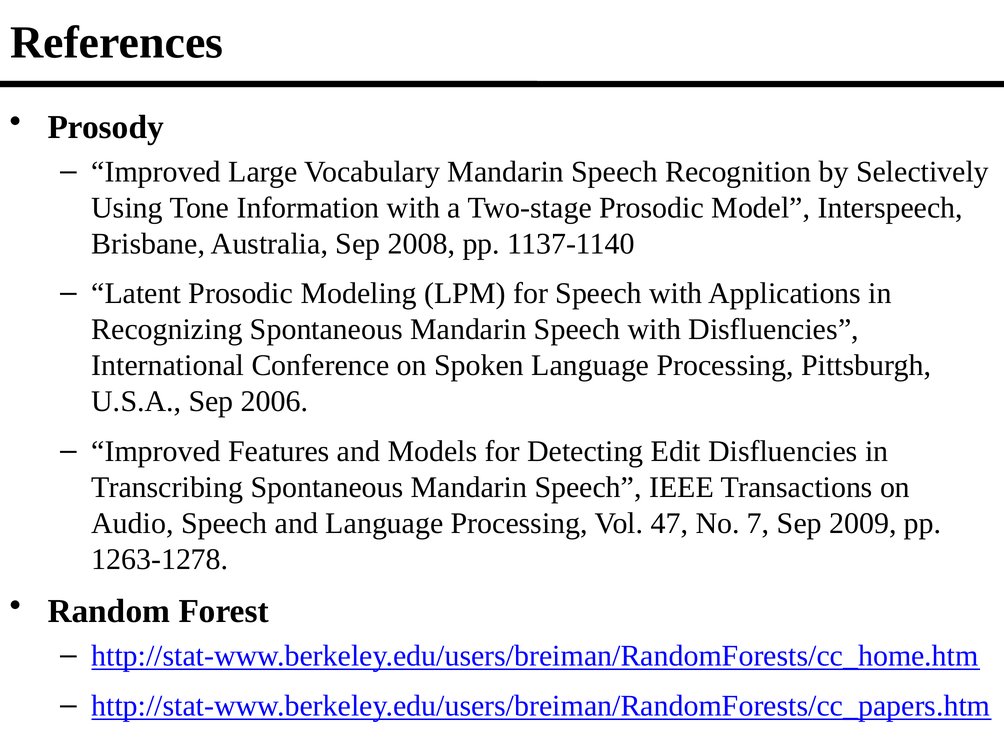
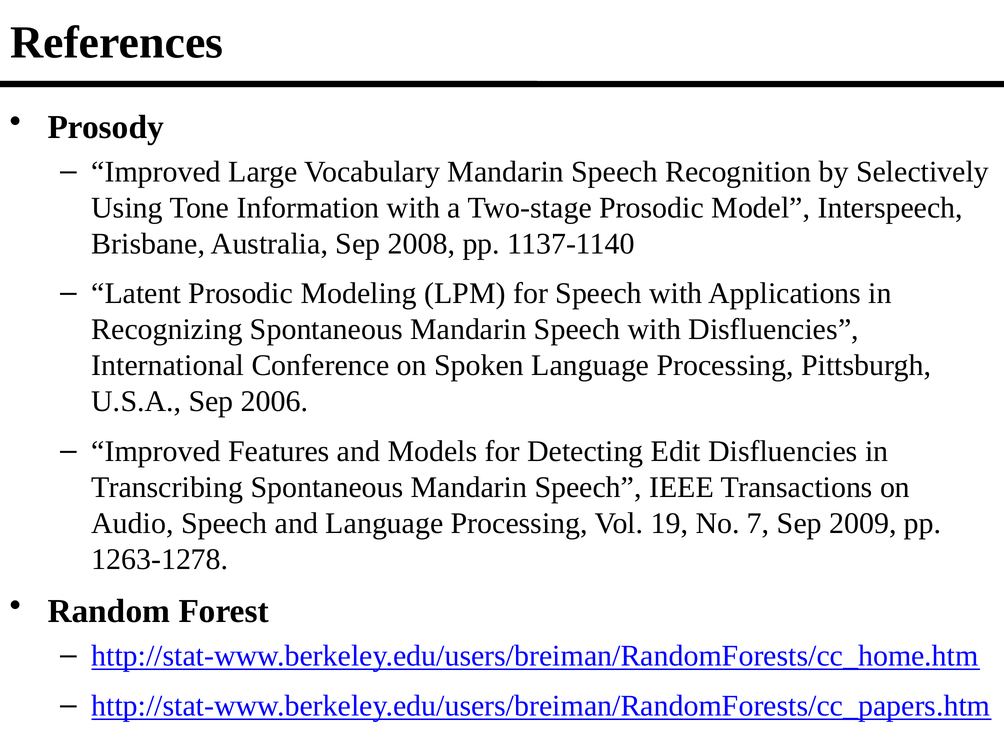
47: 47 -> 19 (669, 523)
